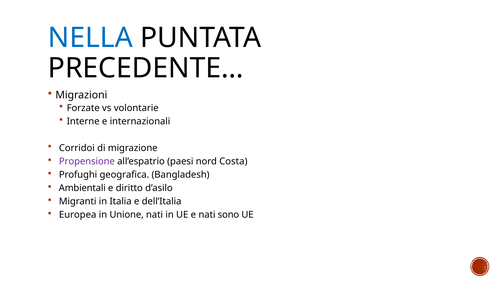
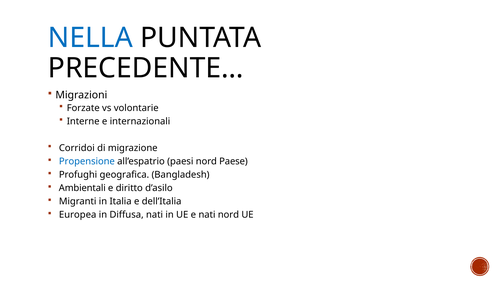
Propensione colour: purple -> blue (87, 161)
Costa: Costa -> Paese (233, 161)
Unione: Unione -> Diffusa (127, 215)
nati sono: sono -> nord (228, 215)
